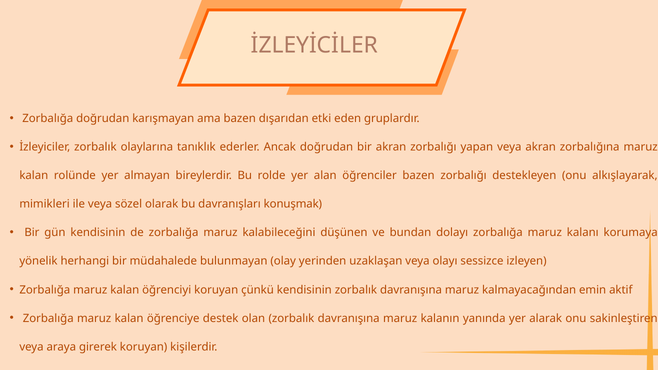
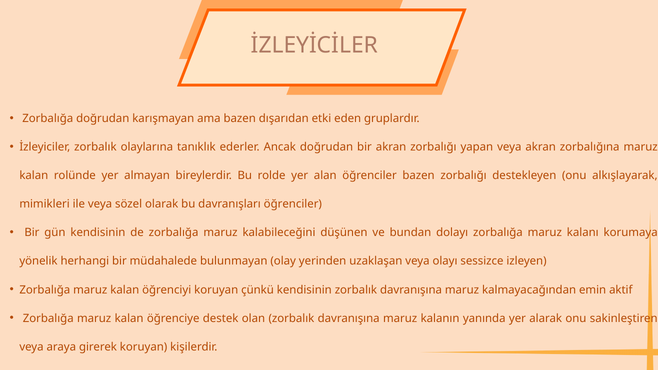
davranışları konuşmak: konuşmak -> öğrenciler (293, 204)
